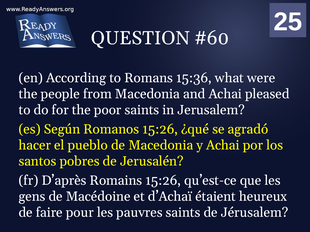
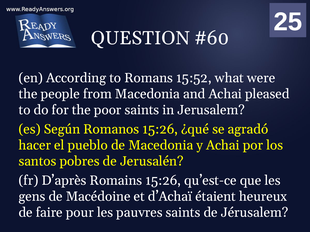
15:36: 15:36 -> 15:52 (194, 78)
